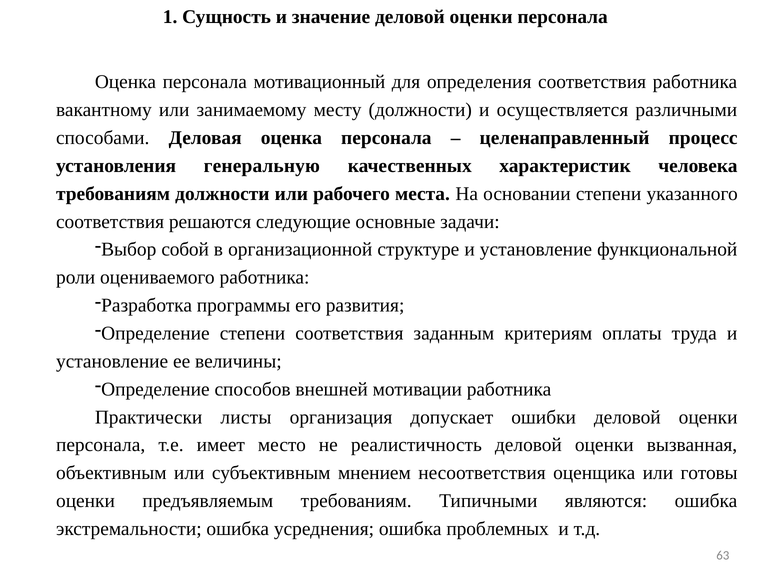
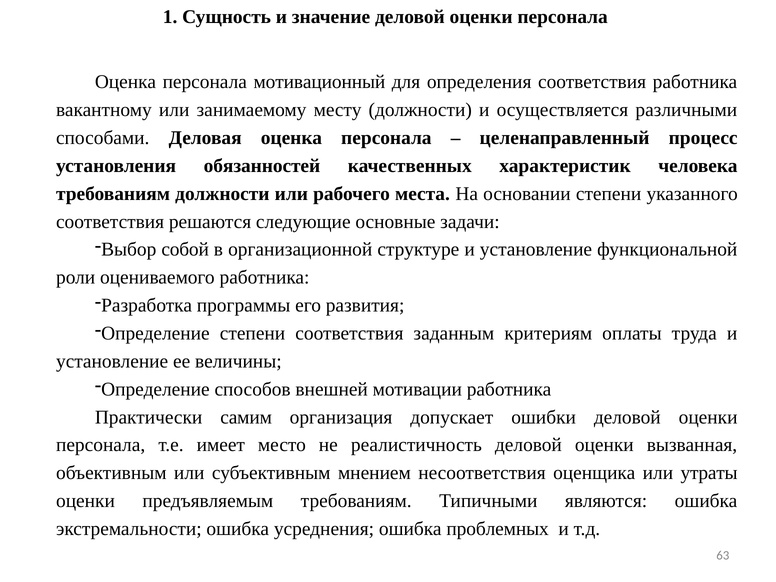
генеральную: генеральную -> обязанностей (262, 166)
листы: листы -> самим (246, 417)
готовы: готовы -> утраты (709, 473)
